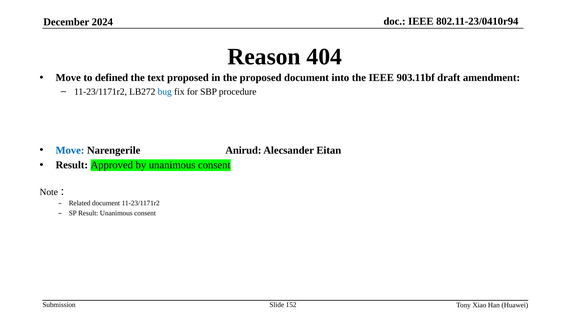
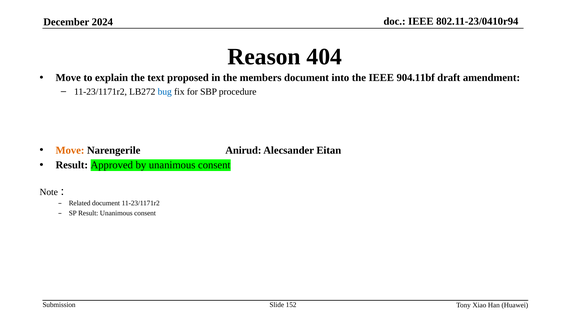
defined: defined -> explain (112, 78)
the proposed: proposed -> members (261, 78)
903.11bf: 903.11bf -> 904.11bf (416, 78)
Move colour: blue -> orange (70, 151)
